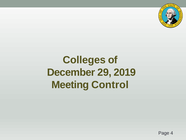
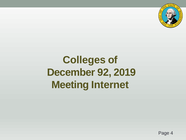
29: 29 -> 92 (104, 72)
Control: Control -> Internet (110, 85)
